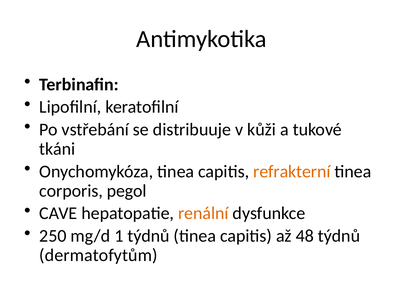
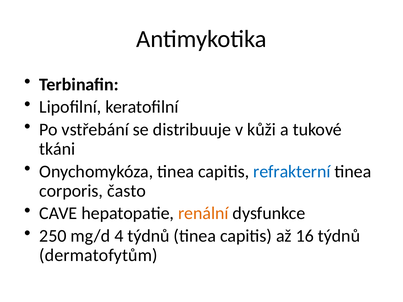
refrakterní colour: orange -> blue (292, 172)
pegol: pegol -> často (127, 191)
1: 1 -> 4 (119, 236)
48: 48 -> 16 (305, 236)
